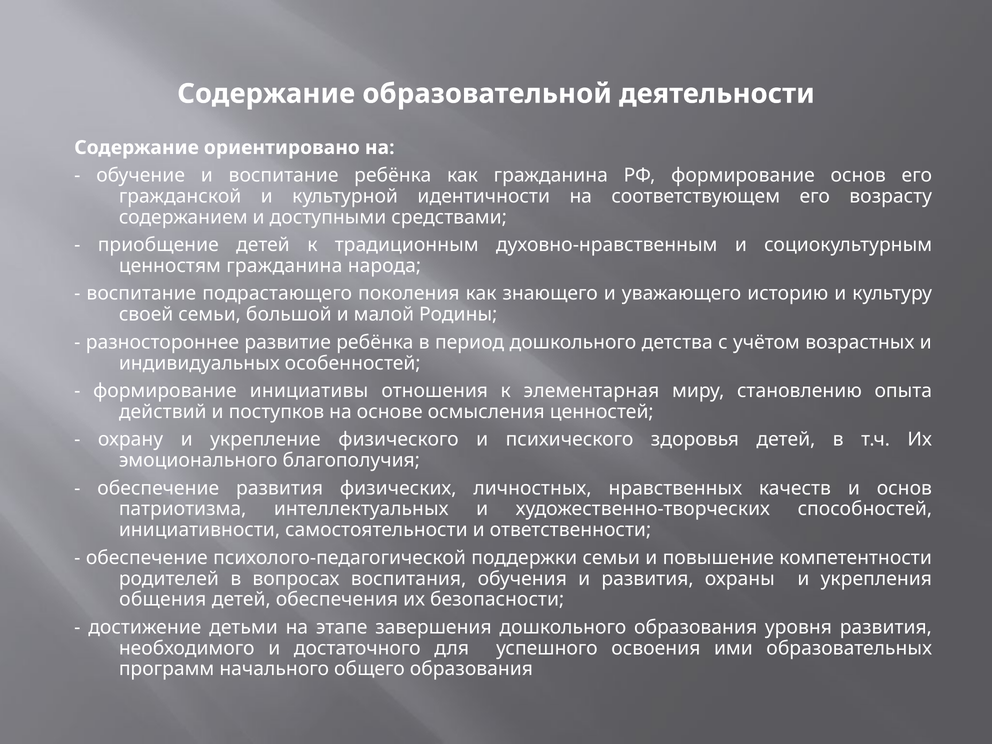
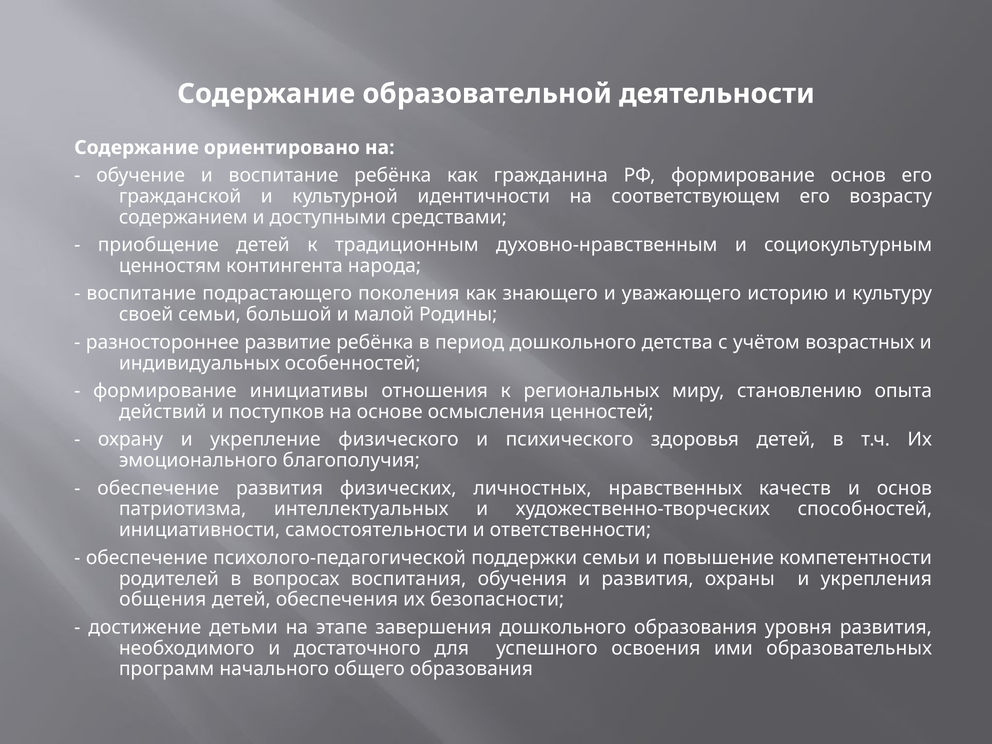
ценностям гражданина: гражданина -> контингента (284, 266)
элементарная: элементарная -> региональных (591, 391)
